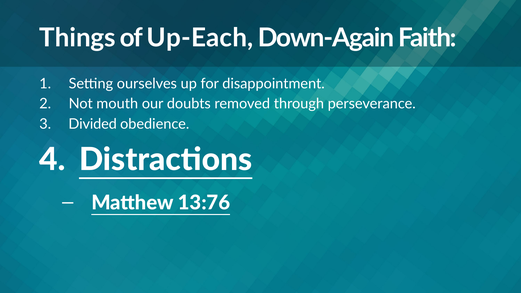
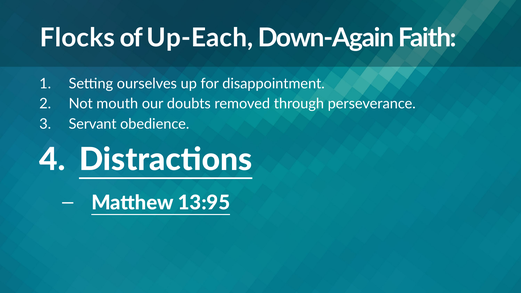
Things: Things -> Flocks (77, 38)
Divided: Divided -> Servant (93, 124)
13:76: 13:76 -> 13:95 (204, 203)
